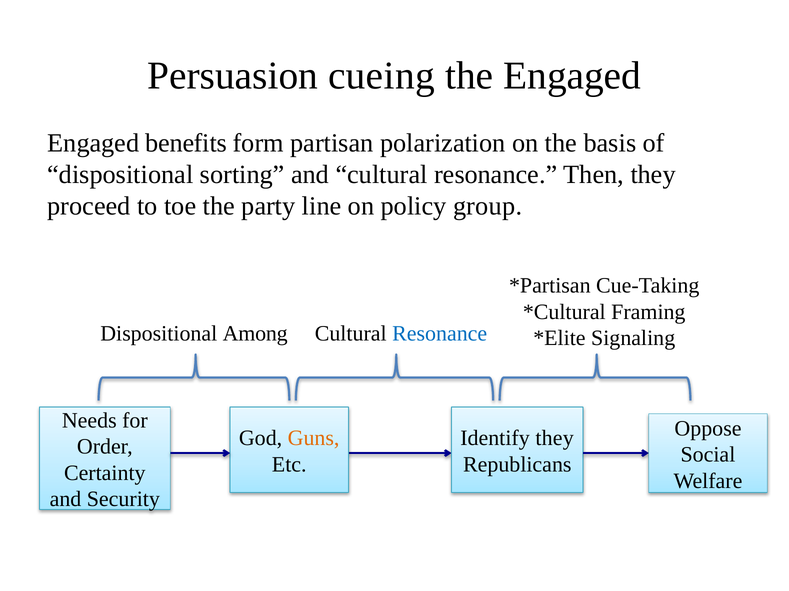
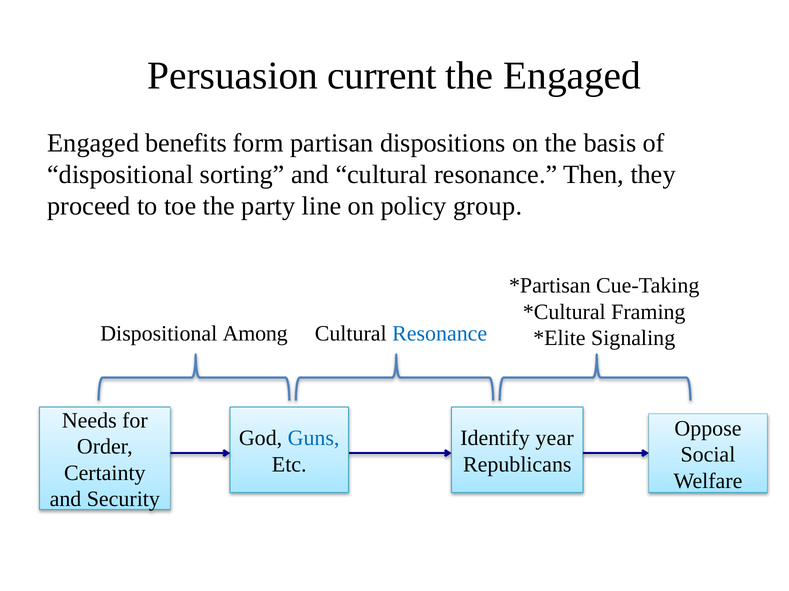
cueing: cueing -> current (382, 76)
polarization: polarization -> dispositions (443, 143)
Guns colour: orange -> blue (314, 439)
Identify they: they -> year (555, 439)
